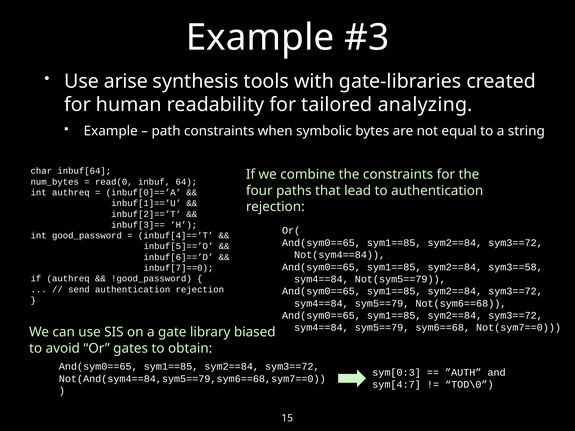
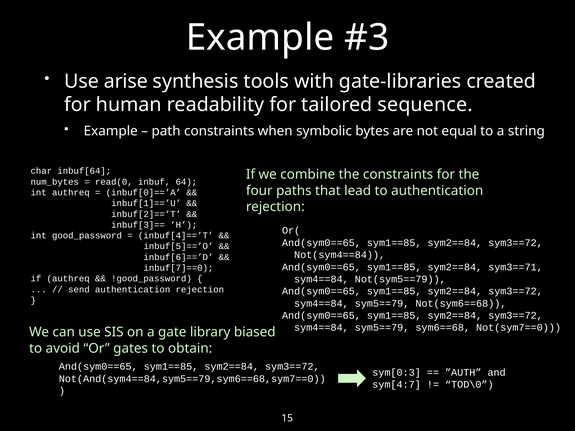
analyzing: analyzing -> sequence (425, 105)
sym3==58: sym3==58 -> sym3==71 (515, 267)
